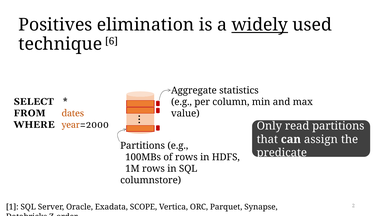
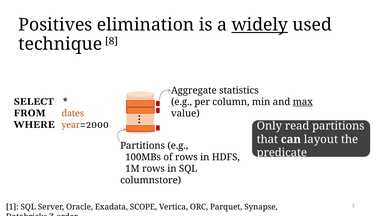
6: 6 -> 8 (112, 41)
max underline: none -> present (303, 102)
assign: assign -> layout (321, 139)
